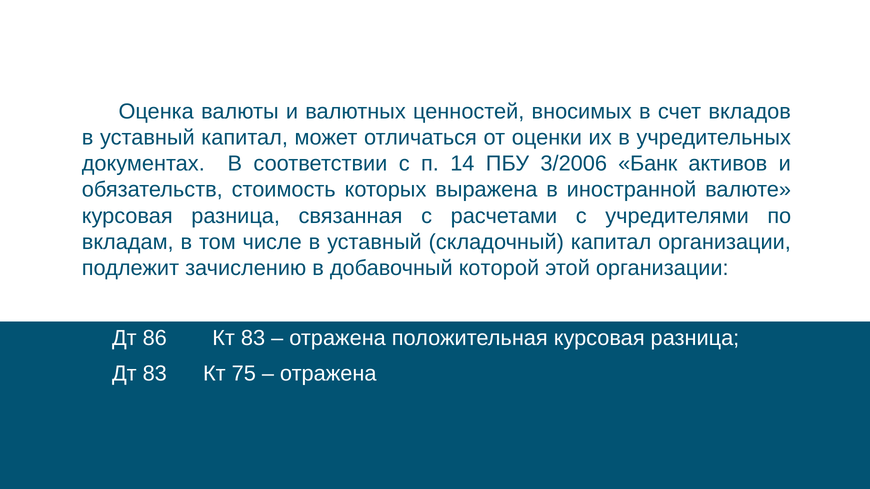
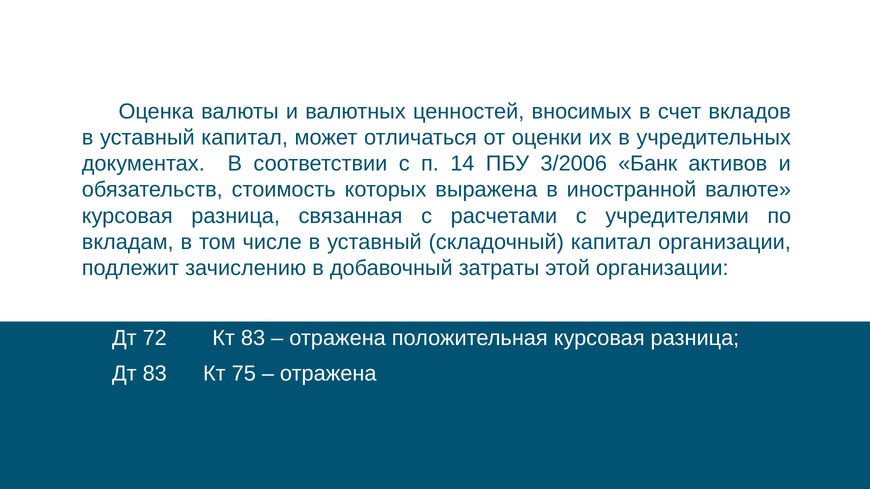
которой: которой -> затраты (499, 268)
86: 86 -> 72 (155, 339)
